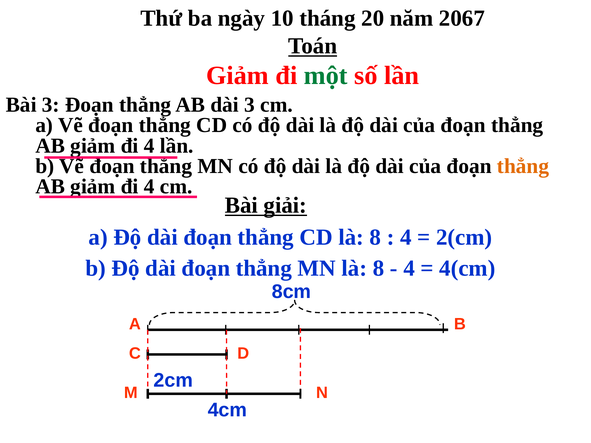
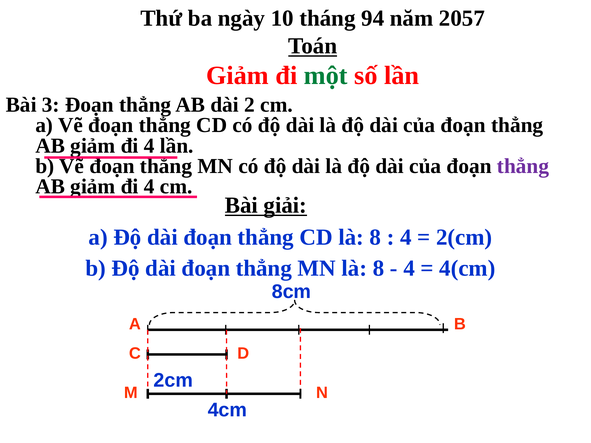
20: 20 -> 94 (373, 18)
2067: 2067 -> 2057 (462, 18)
dài 3: 3 -> 2 (250, 105)
thẳng colour: orange -> purple (523, 166)
